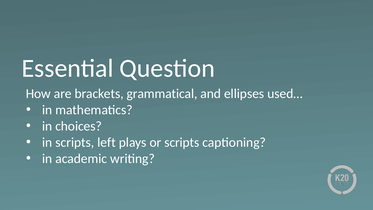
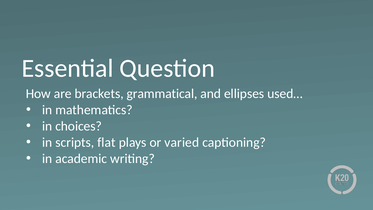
left: left -> flat (106, 142)
or scripts: scripts -> varied (182, 142)
